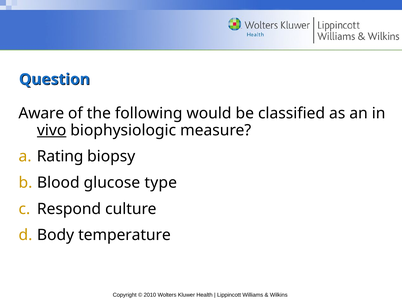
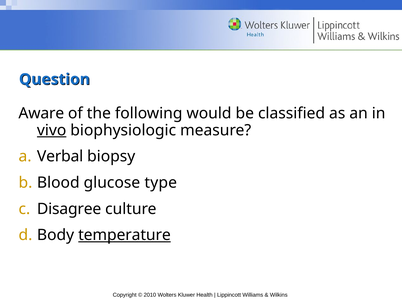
Rating: Rating -> Verbal (60, 157)
Respond: Respond -> Disagree (69, 209)
temperature underline: none -> present (124, 236)
